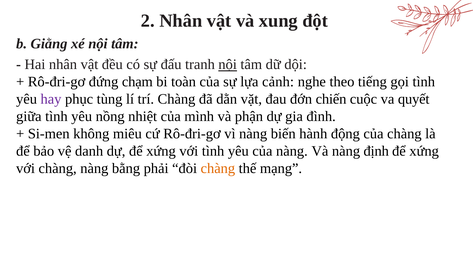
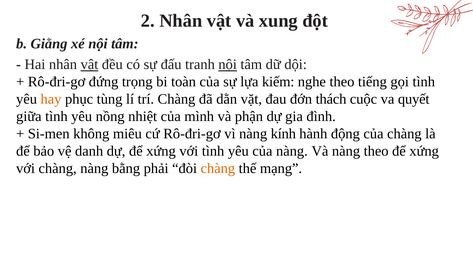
vật underline: none -> present (89, 65)
chạm: chạm -> trọng (137, 82)
cảnh: cảnh -> kiếm (278, 82)
hay colour: purple -> orange (51, 99)
chiến: chiến -> thách (331, 99)
biến: biến -> kính (283, 134)
nàng định: định -> theo (376, 151)
